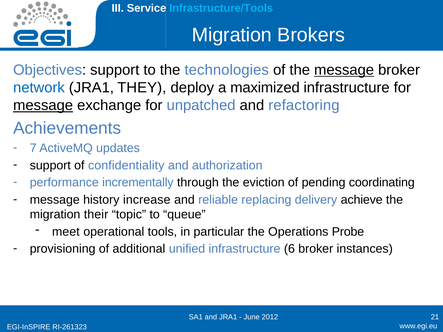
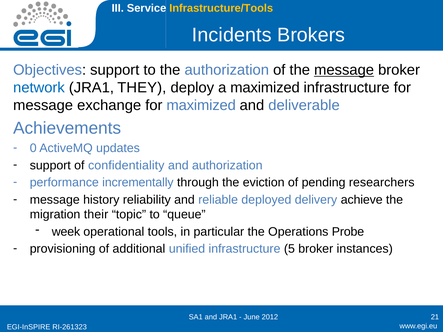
Infrastructure/Tools colour: light blue -> yellow (221, 8)
Migration: Migration -> Incidents (232, 35)
the technologies: technologies -> authorization (227, 70)
message underline: present -> none (43, 106)
for unpatched: unpatched -> maximized (201, 106)
refactoring: refactoring -> deliverable (304, 106)
7: 7 -> 0 (33, 148)
coordinating: coordinating -> researchers (382, 183)
increase: increase -> reliability (147, 200)
replacing: replacing -> deployed (266, 200)
meet: meet -> week (66, 232)
6: 6 -> 5 (289, 249)
